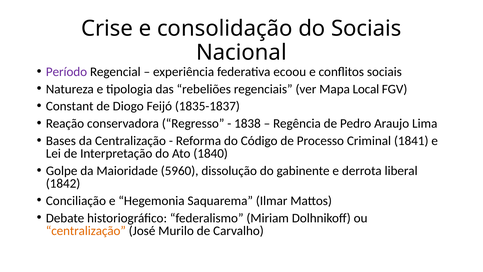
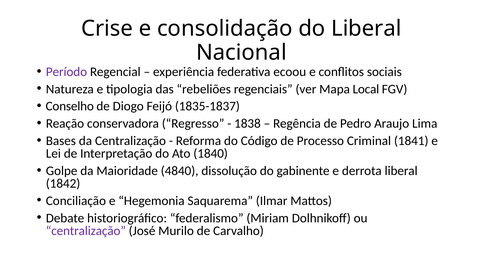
do Sociais: Sociais -> Liberal (366, 29)
Constant: Constant -> Conselho (70, 106)
5960: 5960 -> 4840 (180, 171)
centralização colour: orange -> purple (86, 230)
